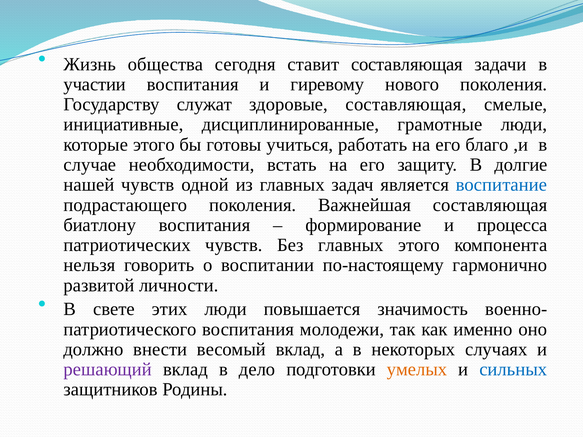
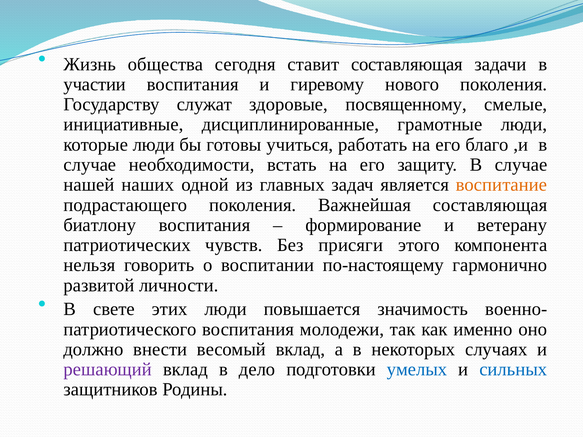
здоровые составляющая: составляющая -> посвященному (406, 104)
которые этого: этого -> люди (154, 145)
защиту В долгие: долгие -> случае (521, 165)
нашей чувств: чувств -> наших (148, 185)
воспитание colour: blue -> orange (501, 185)
процесса: процесса -> ветерану (512, 225)
Без главных: главных -> присяги (351, 245)
умелых colour: orange -> blue (417, 370)
